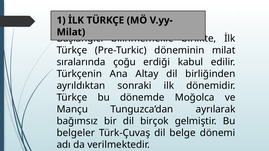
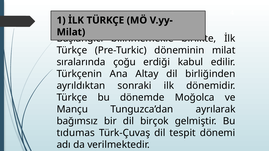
belgeler: belgeler -> tıdumas (76, 133)
belge: belge -> tespit (183, 133)
